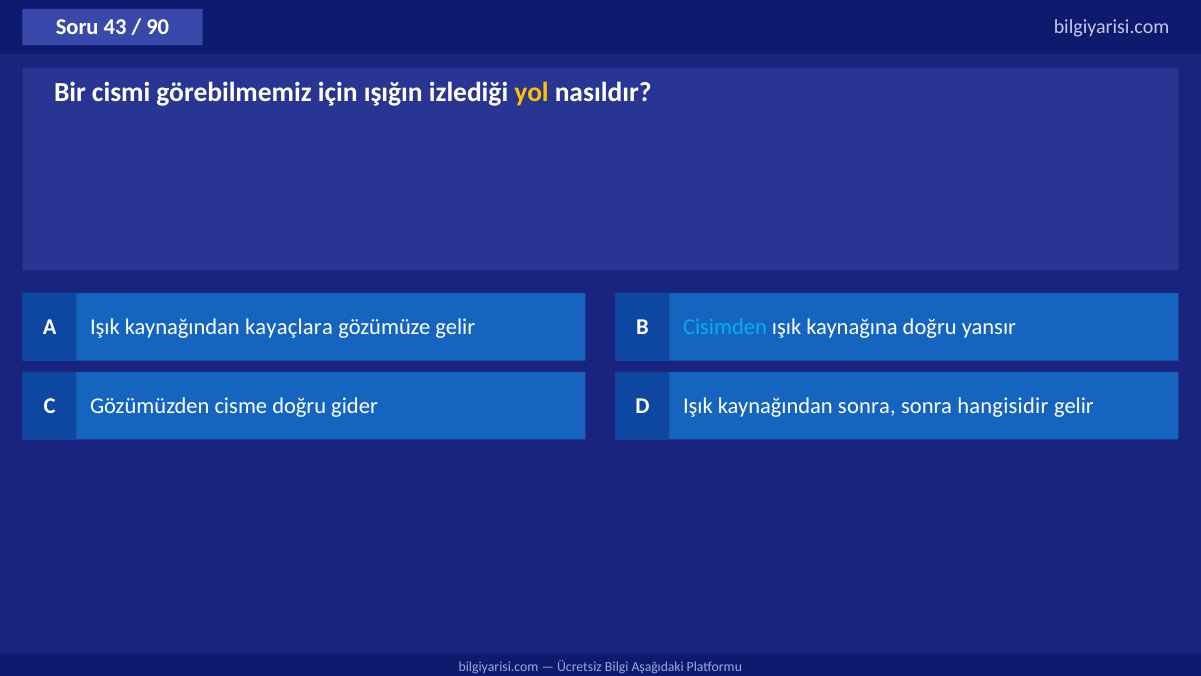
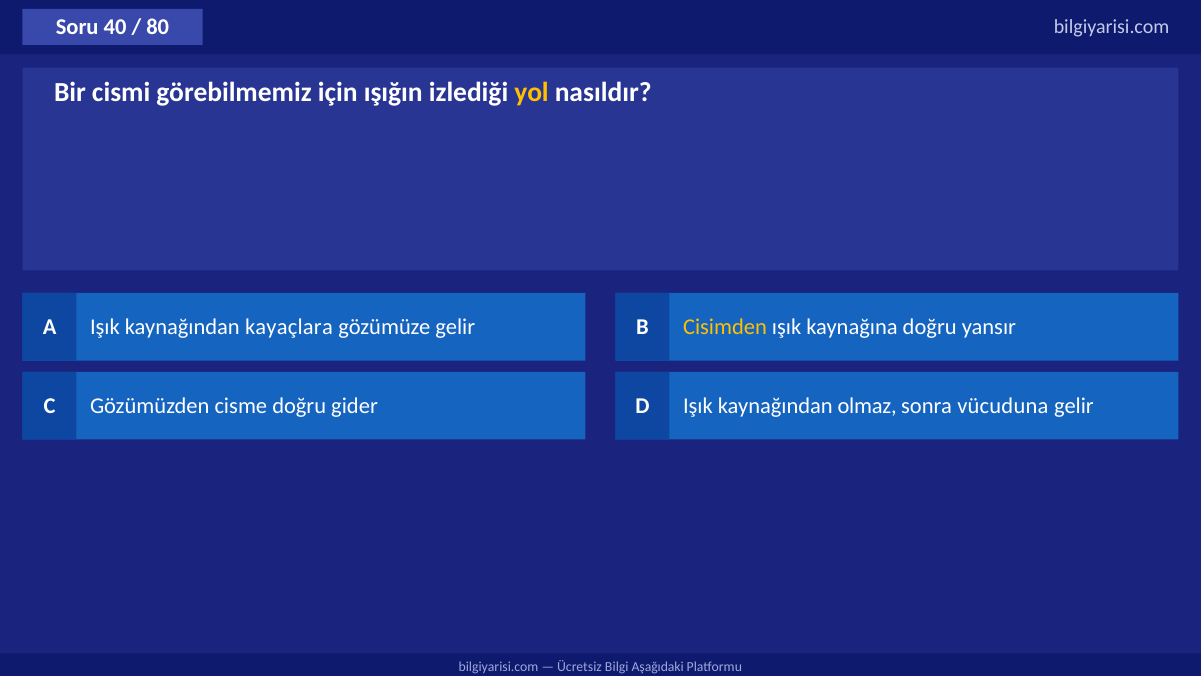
43: 43 -> 40 (115, 27)
90: 90 -> 80 (158, 27)
Cisimden colour: light blue -> yellow (725, 327)
kaynağından sonra: sonra -> olmaz (867, 406)
hangisidir: hangisidir -> vücuduna (1003, 406)
